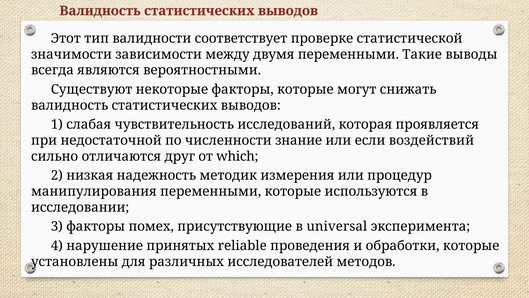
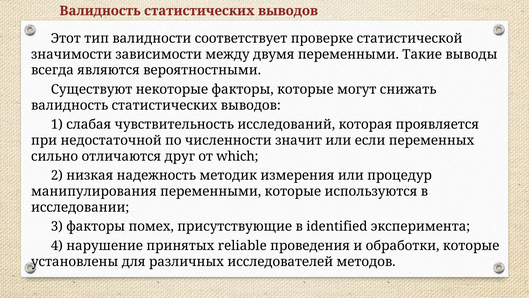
знание: знание -> значит (299, 140)
воздействий: воздействий -> переменных (432, 140)
universal: universal -> identified (337, 226)
